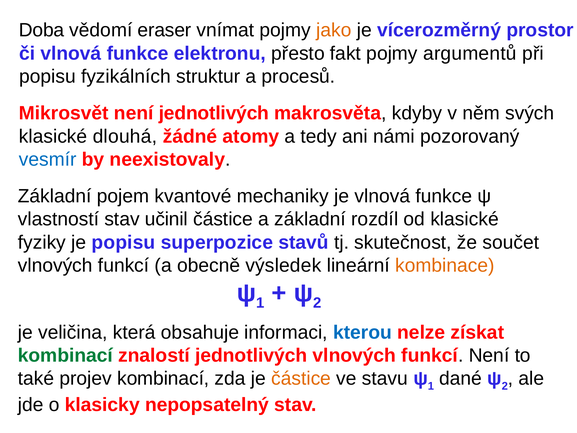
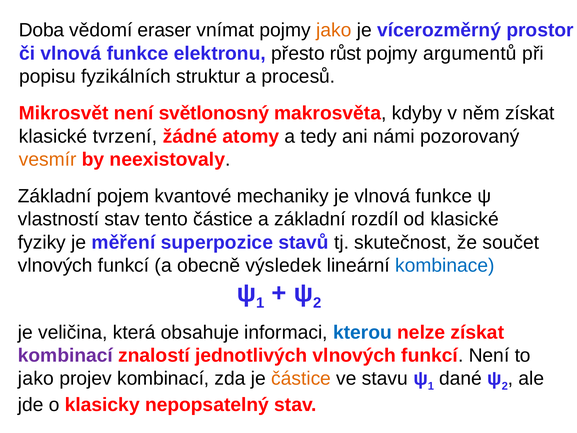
fakt: fakt -> růst (346, 53)
není jednotlivých: jednotlivých -> světlonosný (214, 113)
něm svých: svých -> získat (530, 113)
dlouhá: dlouhá -> tvrzení (125, 136)
vesmír colour: blue -> orange (48, 159)
učinil: učinil -> tento (166, 219)
je popisu: popisu -> měření (123, 242)
kombinace colour: orange -> blue (445, 265)
kombinací colour: green -> purple (65, 355)
také: také -> jako (36, 378)
